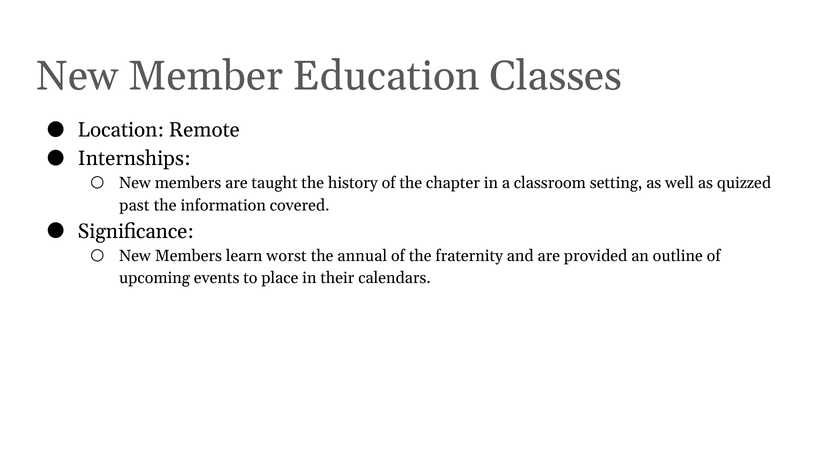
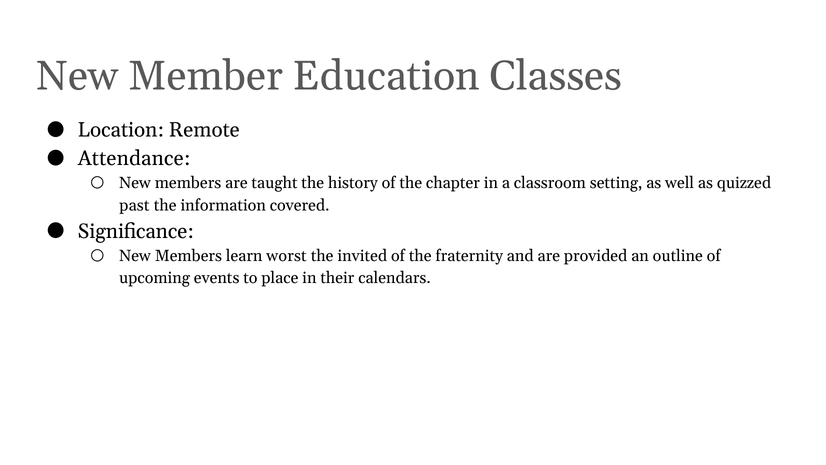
Internships: Internships -> Attendance (134, 158)
annual: annual -> invited (362, 256)
